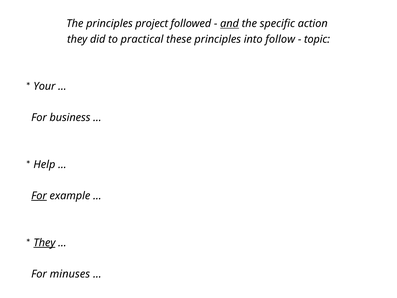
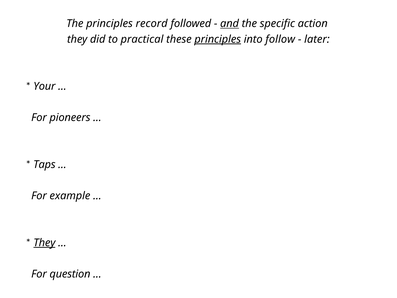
project: project -> record (152, 24)
principles underline: none -> present (218, 39)
topic: topic -> later (317, 39)
business: business -> pioneers (70, 117)
Help: Help -> Taps (44, 164)
For underline: present -> none (39, 196)
minuses: minuses -> question (70, 274)
